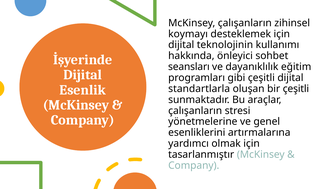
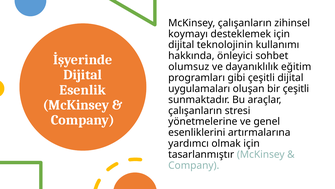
seansları: seansları -> olumsuz (189, 67)
standartlarla: standartlarla -> uygulamaları (199, 88)
